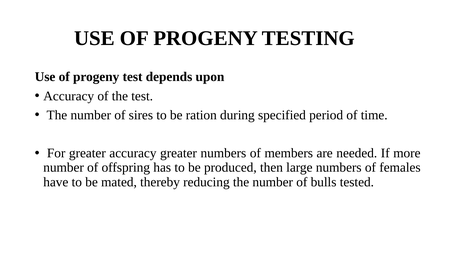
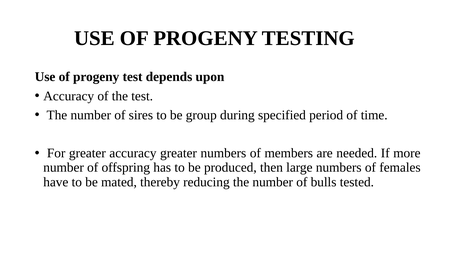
ration: ration -> group (201, 115)
